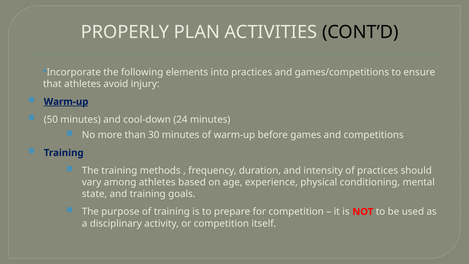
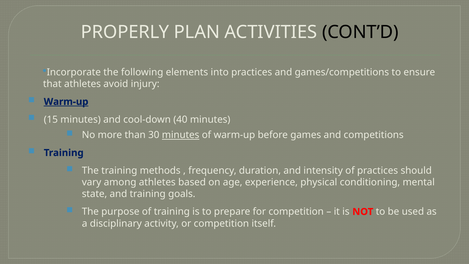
50: 50 -> 15 (51, 119)
24: 24 -> 40 (180, 119)
minutes underline: none -> present (181, 135)
